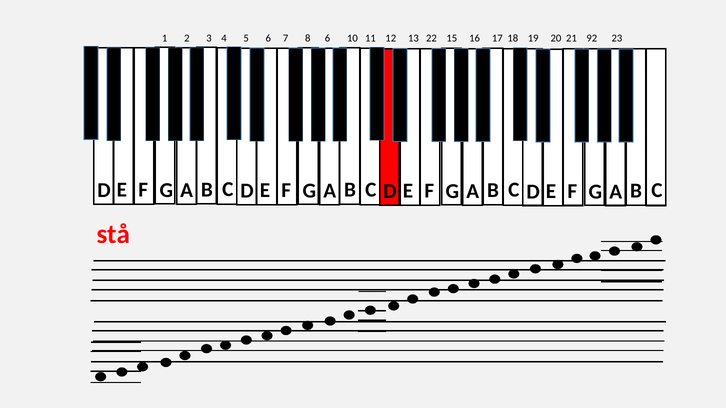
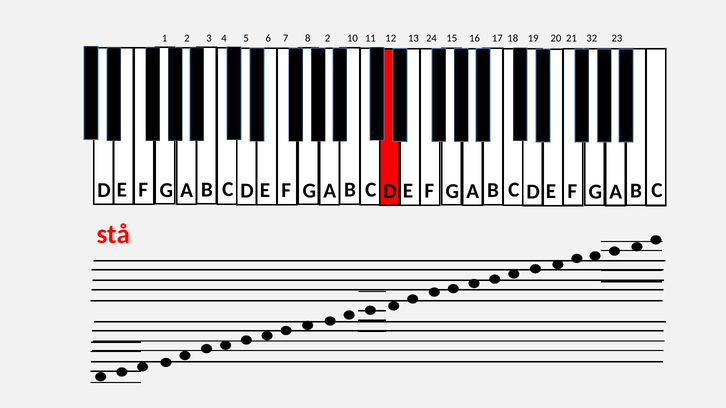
8 6: 6 -> 2 (328, 39)
22: 22 -> 24 (431, 39)
92: 92 -> 32 (592, 39)
